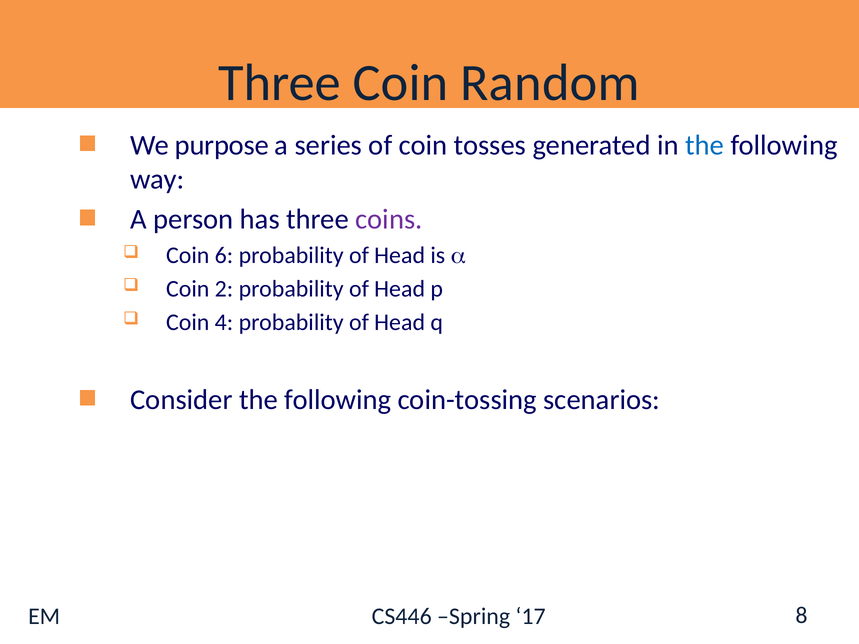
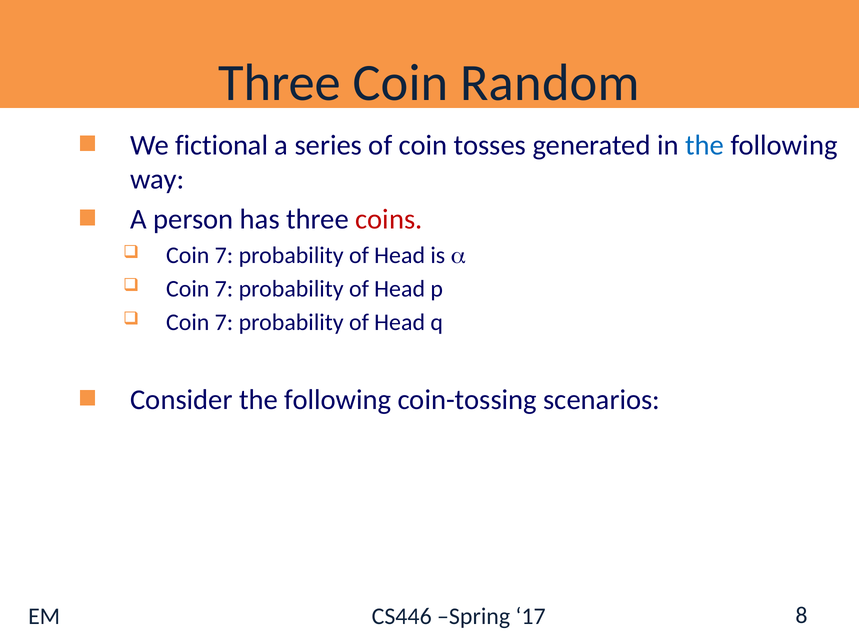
purpose: purpose -> fictional (222, 145)
coins colour: purple -> red (389, 220)
6: 6 -> 7 (224, 256)
2: 2 -> 7 (224, 289)
4: 4 -> 7 (224, 322)
